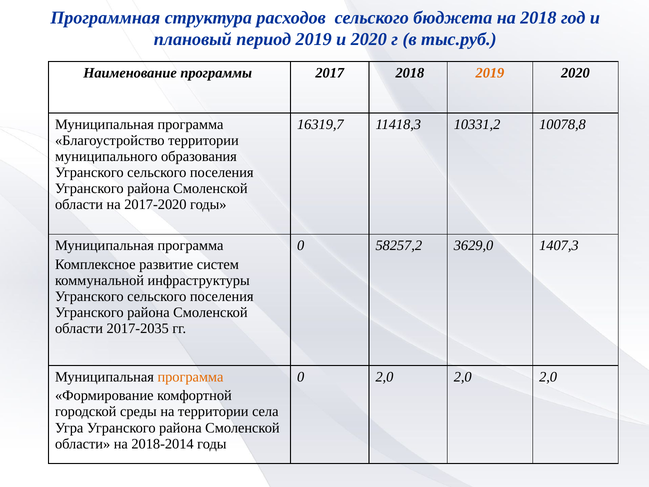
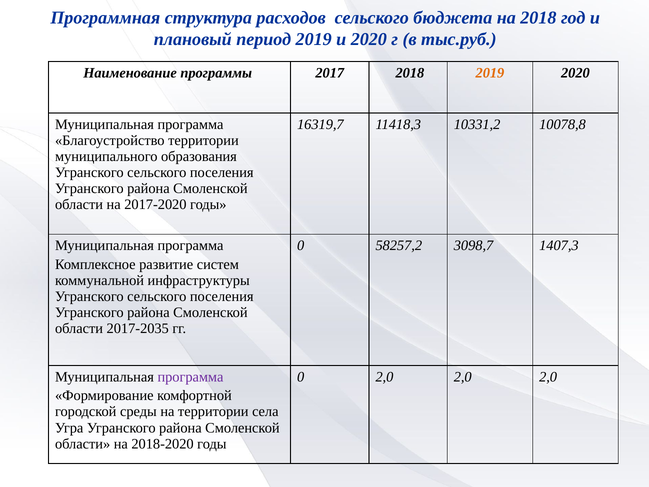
3629,0: 3629,0 -> 3098,7 (474, 245)
программа colour: orange -> purple (190, 377)
2018-2014: 2018-2014 -> 2018-2020 (163, 444)
